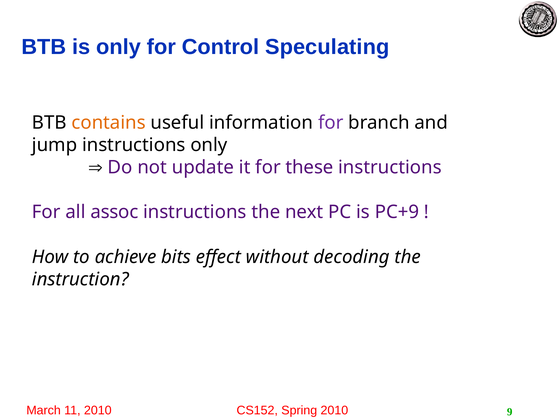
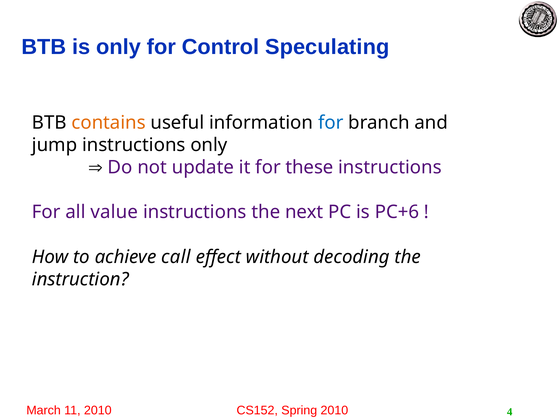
for colour: purple -> blue (331, 123)
assoc: assoc -> value (114, 212)
PC+9: PC+9 -> PC+6 (397, 212)
bits: bits -> call (176, 257)
9: 9 -> 4 (510, 412)
